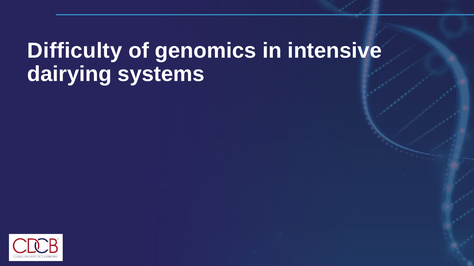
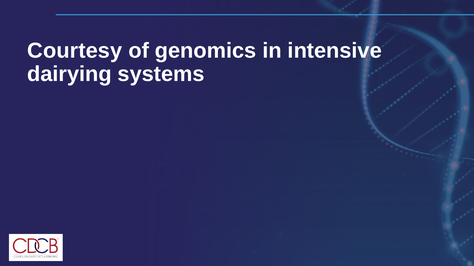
Difficulty: Difficulty -> Courtesy (75, 51)
